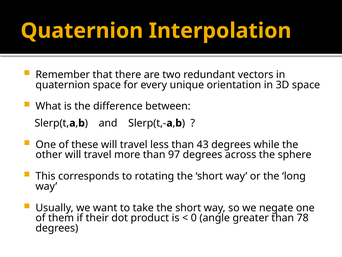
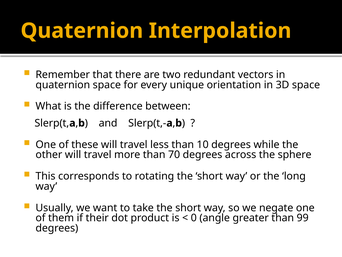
43: 43 -> 10 (203, 144)
97: 97 -> 70 (174, 154)
78: 78 -> 99 (303, 218)
